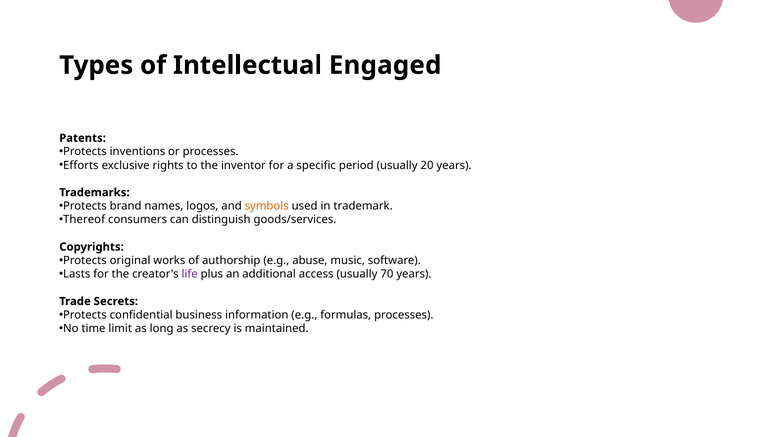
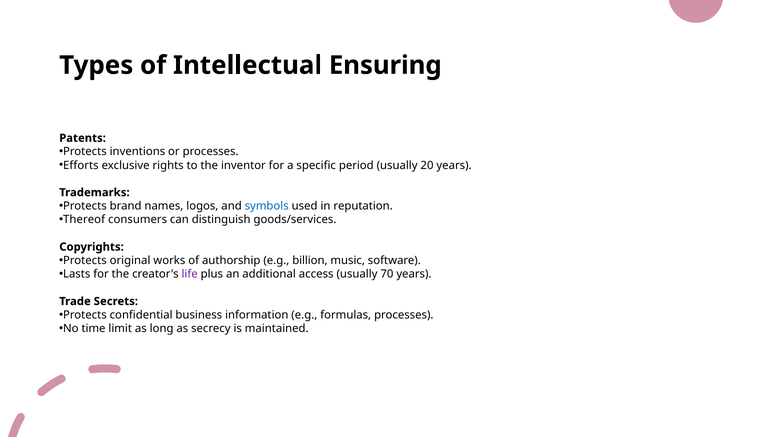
Engaged: Engaged -> Ensuring (385, 65)
symbols colour: orange -> blue (267, 206)
trademark: trademark -> reputation (363, 206)
abuse: abuse -> billion (310, 261)
